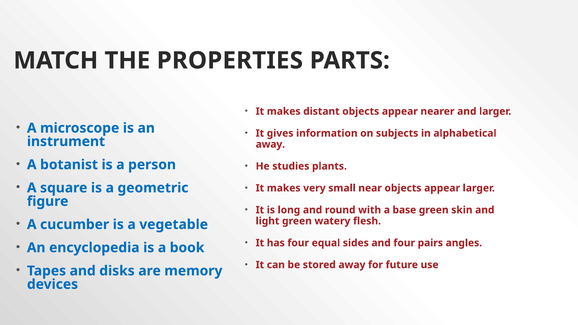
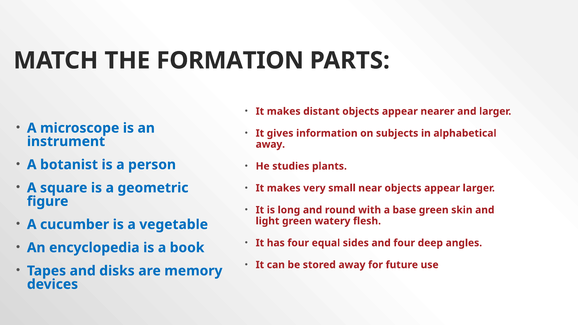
PROPERTIES: PROPERTIES -> FORMATION (230, 61)
pairs: pairs -> deep (430, 243)
